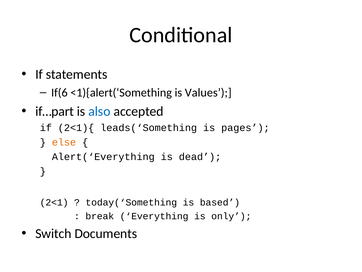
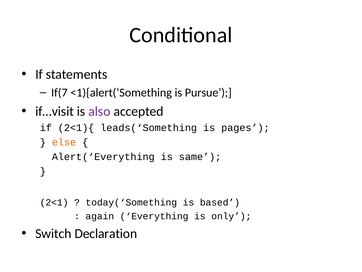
If(6: If(6 -> If(7 (59, 92)
Values: Values -> Pursue (208, 92)
if…part: if…part -> if…visit (55, 111)
also colour: blue -> purple (99, 111)
dead: dead -> same (200, 156)
break: break -> again (100, 216)
Documents: Documents -> Declaration (106, 233)
